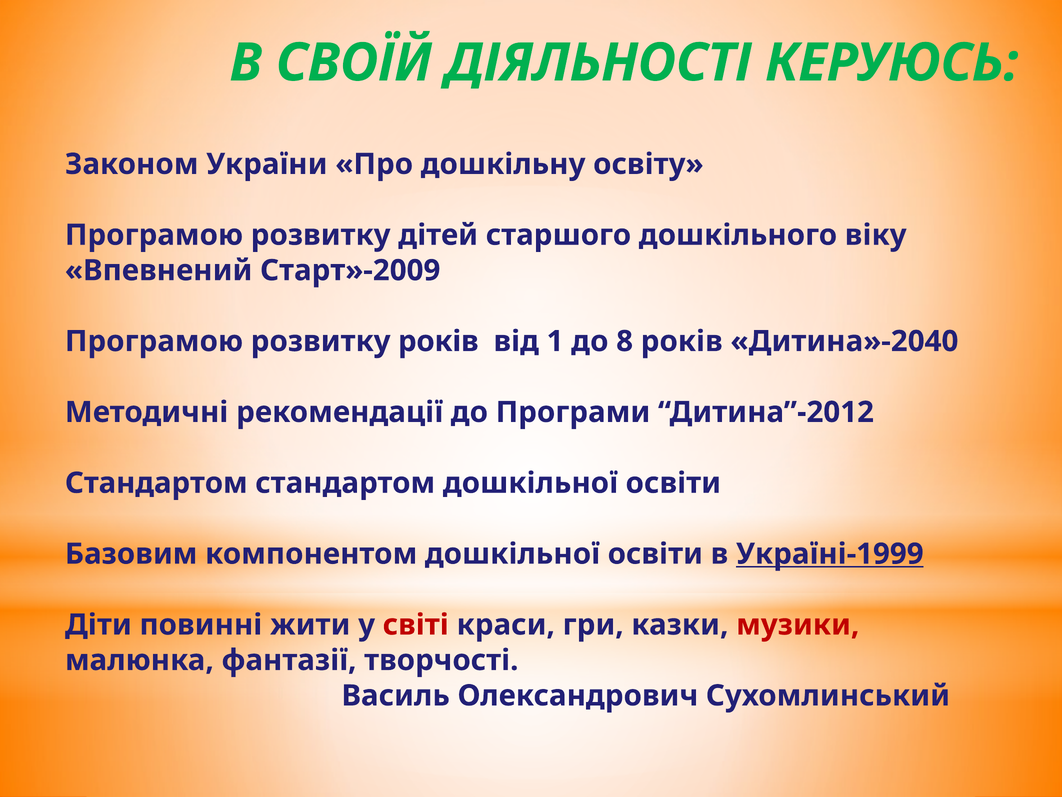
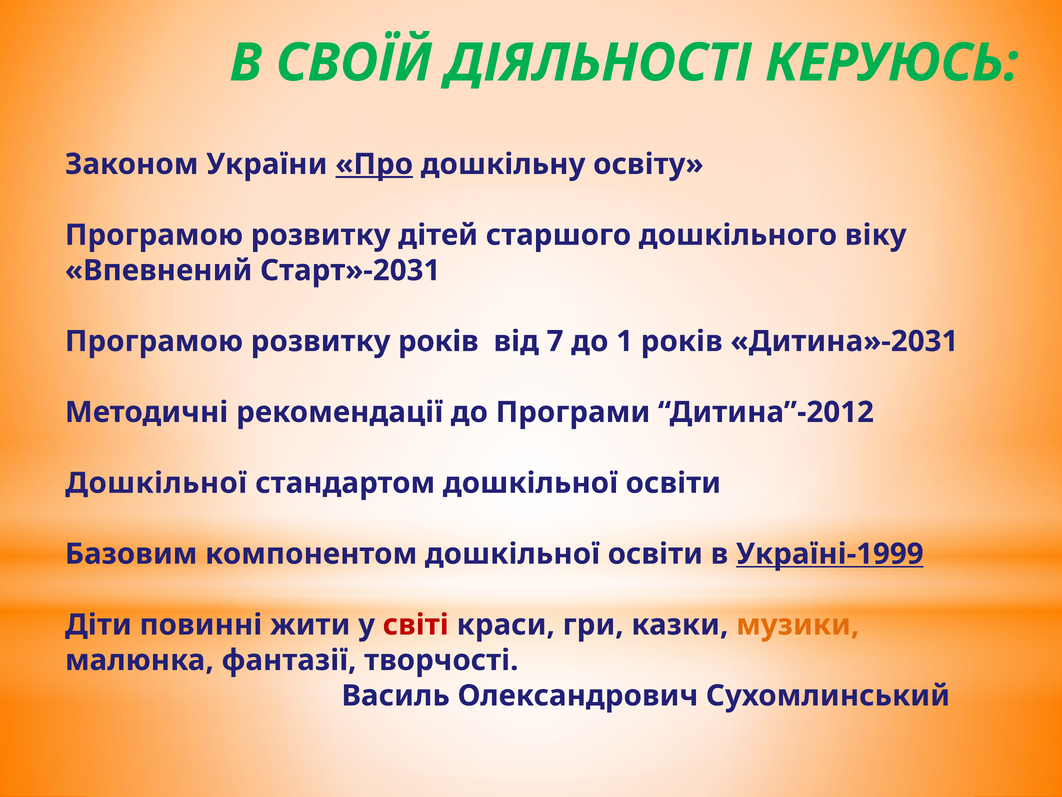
Про underline: none -> present (374, 164)
Старт»-2009: Старт»-2009 -> Старт»-2031 (350, 270)
1: 1 -> 7 (555, 341)
8: 8 -> 1 (625, 341)
Дитина»-2040: Дитина»-2040 -> Дитина»-2031 (844, 341)
Стандартом: Стандартом -> Дошкільної (156, 483)
музики colour: red -> orange (798, 624)
